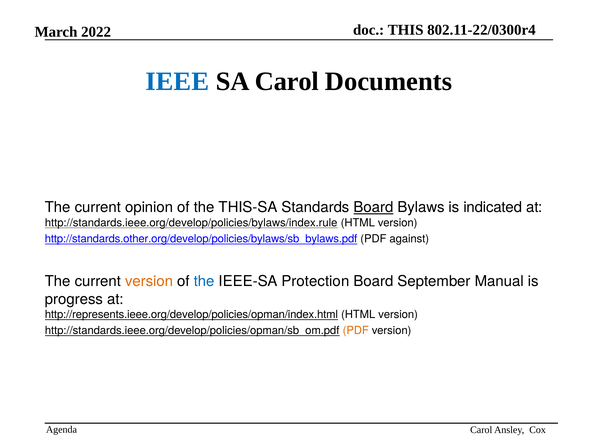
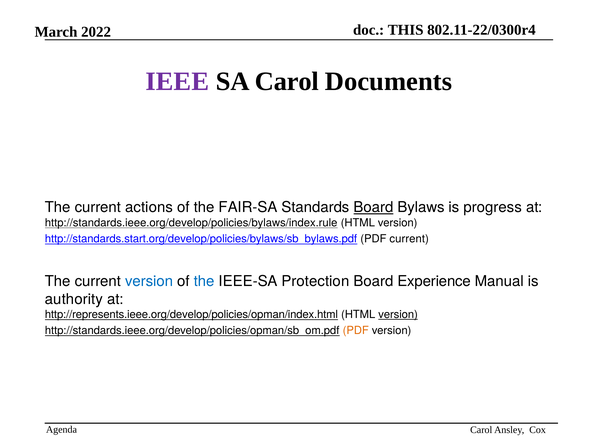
IEEE colour: blue -> purple (177, 82)
opinion: opinion -> actions (149, 208)
THIS-SA: THIS-SA -> FAIR-SA (248, 208)
indicated: indicated -> progress (493, 208)
http://standards.other.org/develop/policies/bylaws/sb_bylaws.pdf: http://standards.other.org/develop/policies/bylaws/sb_bylaws.pdf -> http://standards.start.org/develop/policies/bylaws/sb_bylaws.pdf (201, 239)
PDF against: against -> current (409, 239)
version colour: orange -> blue (149, 282)
September: September -> Experience (434, 282)
progress: progress -> authority (74, 299)
version underline: none -> present (398, 315)
